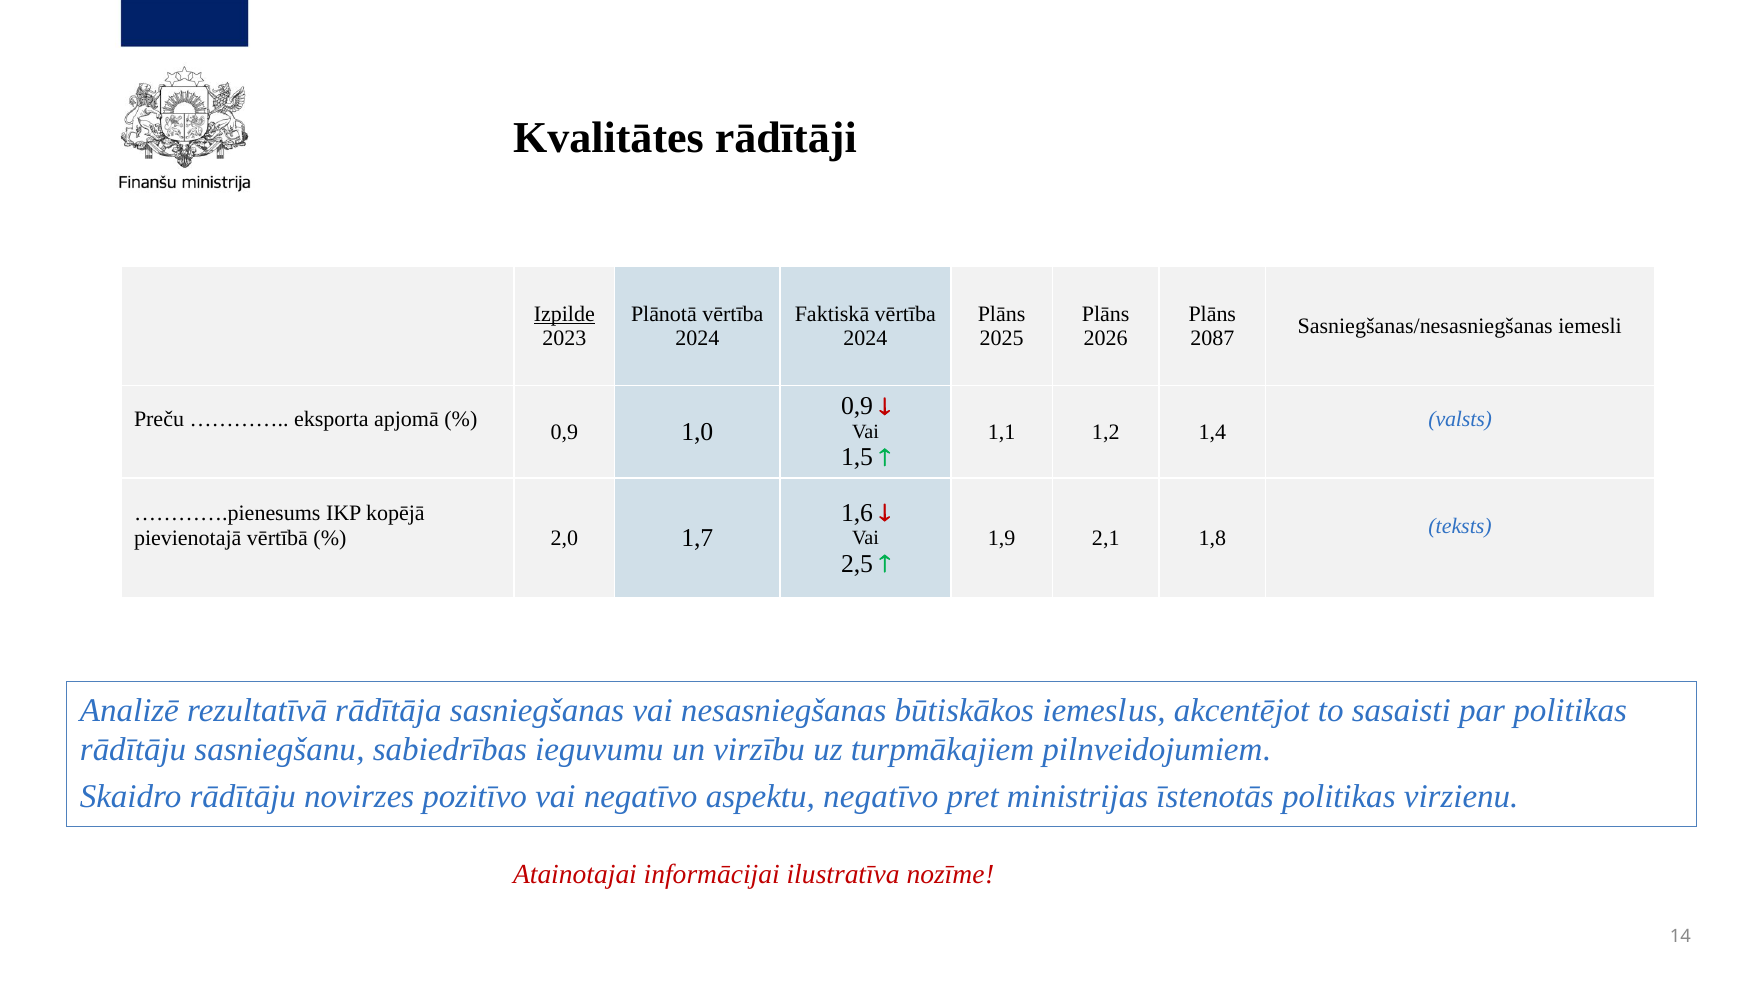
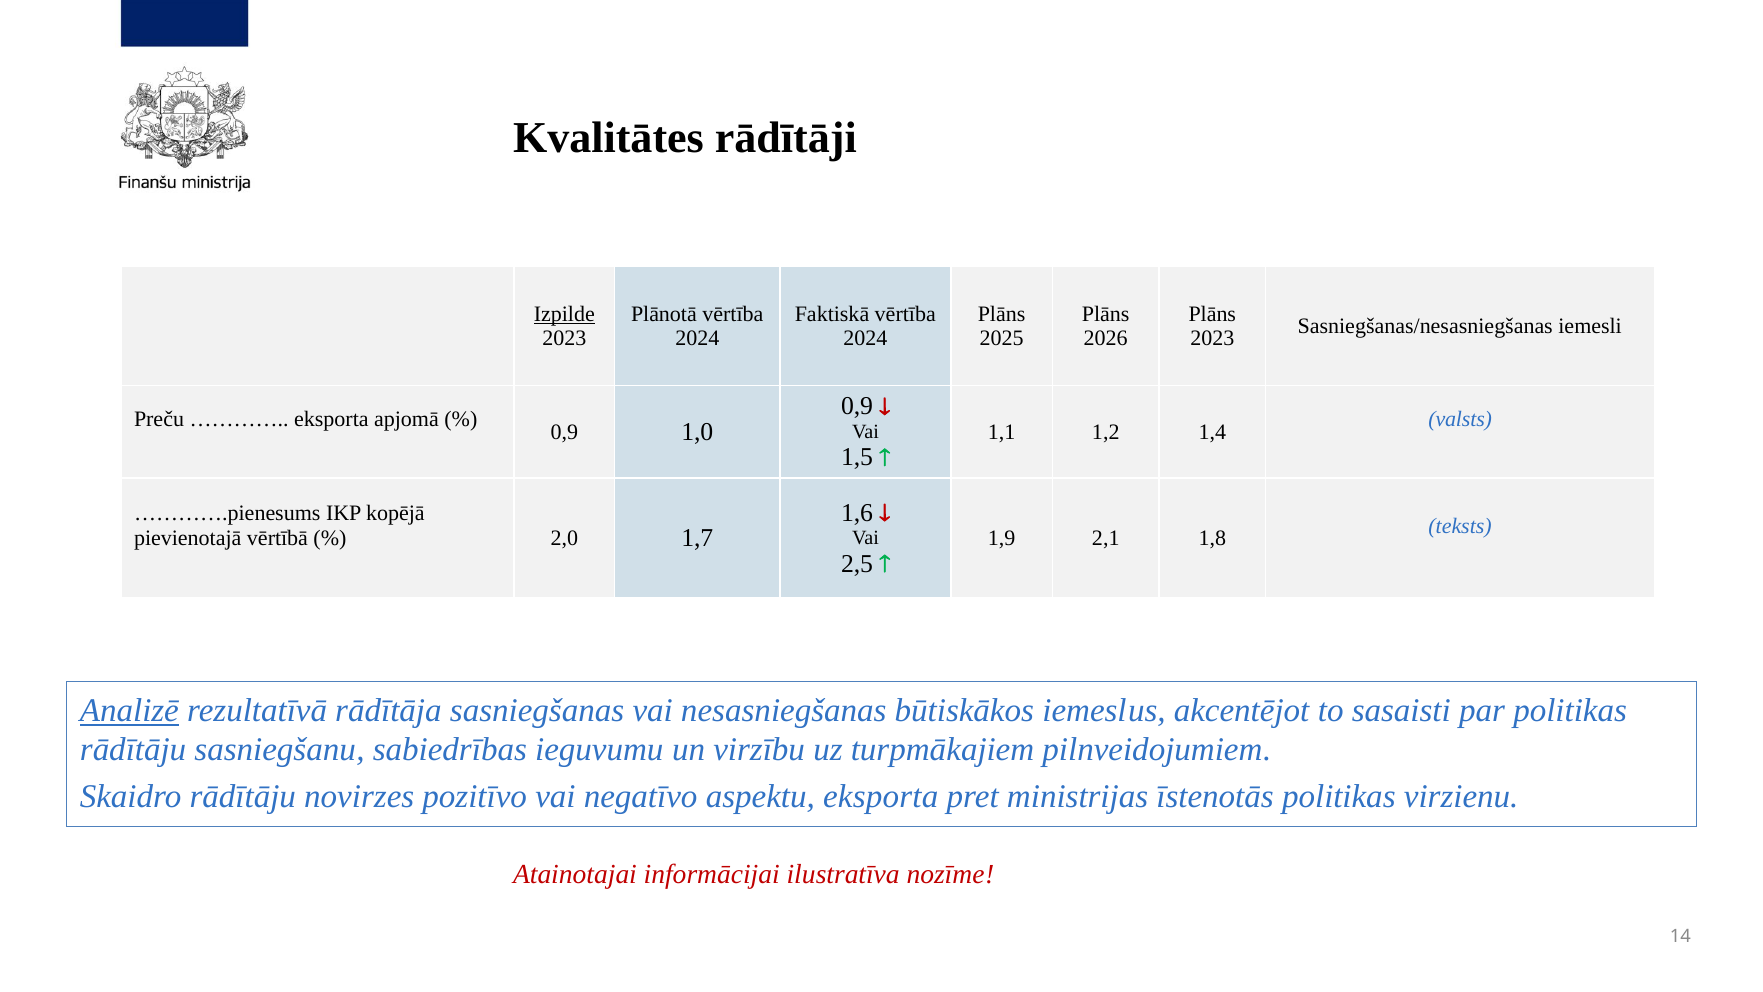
2087: 2087 -> 2023 (1212, 338)
Analizē underline: none -> present (129, 710)
aspektu negatīvo: negatīvo -> eksporta (881, 796)
